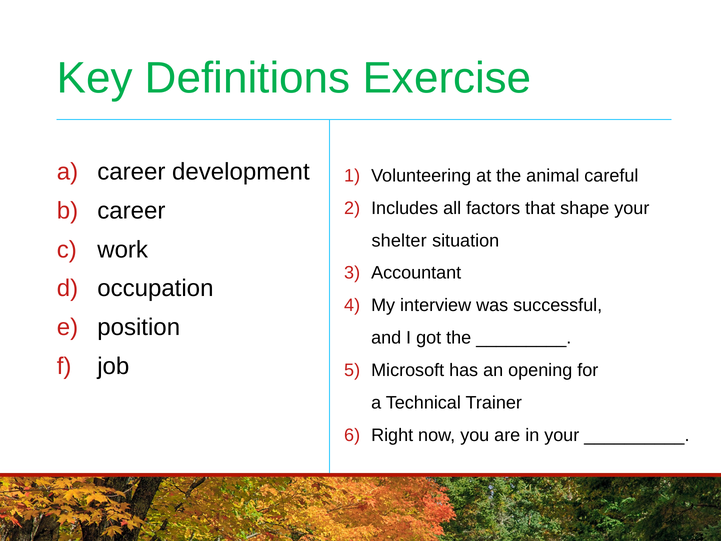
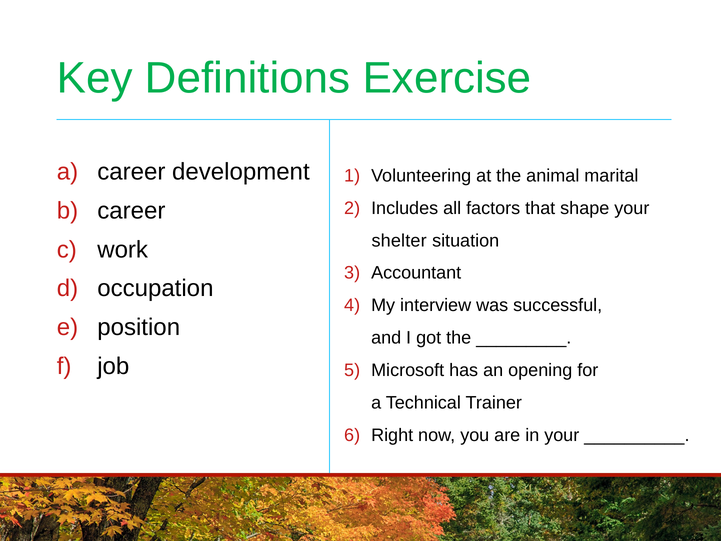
careful: careful -> marital (611, 176)
